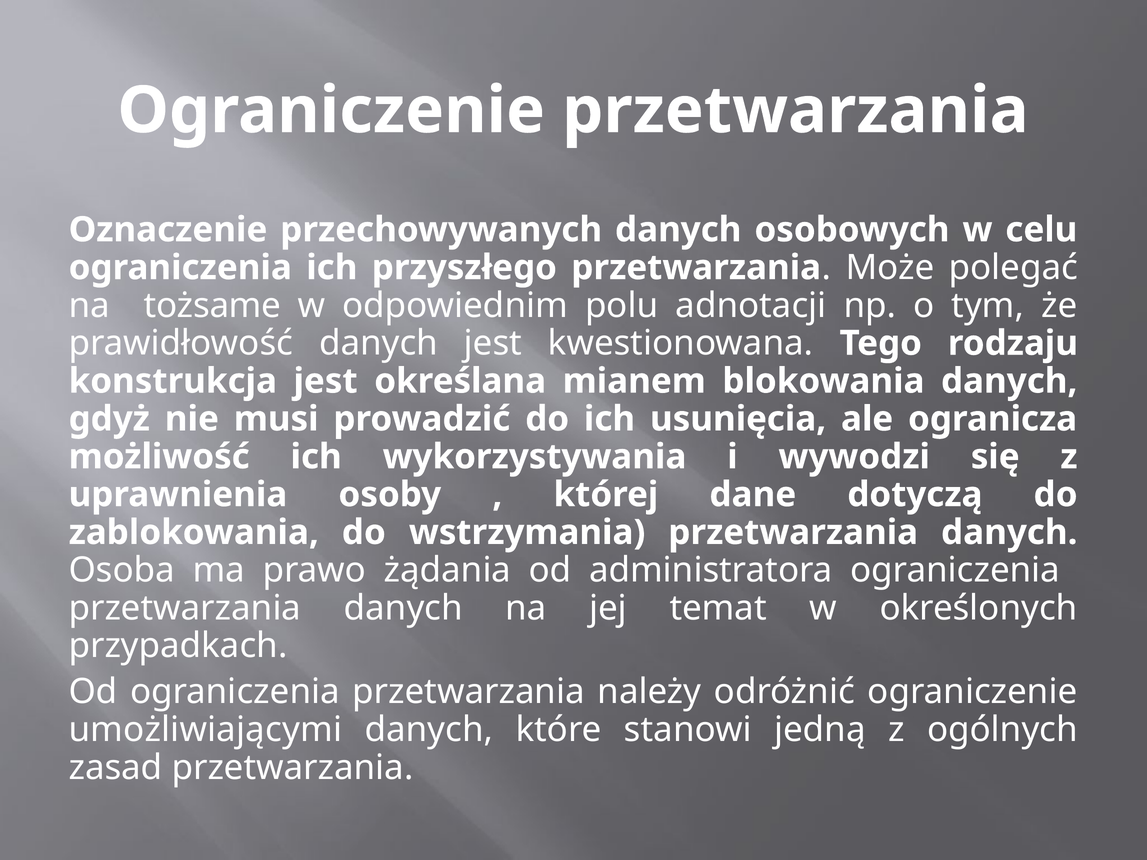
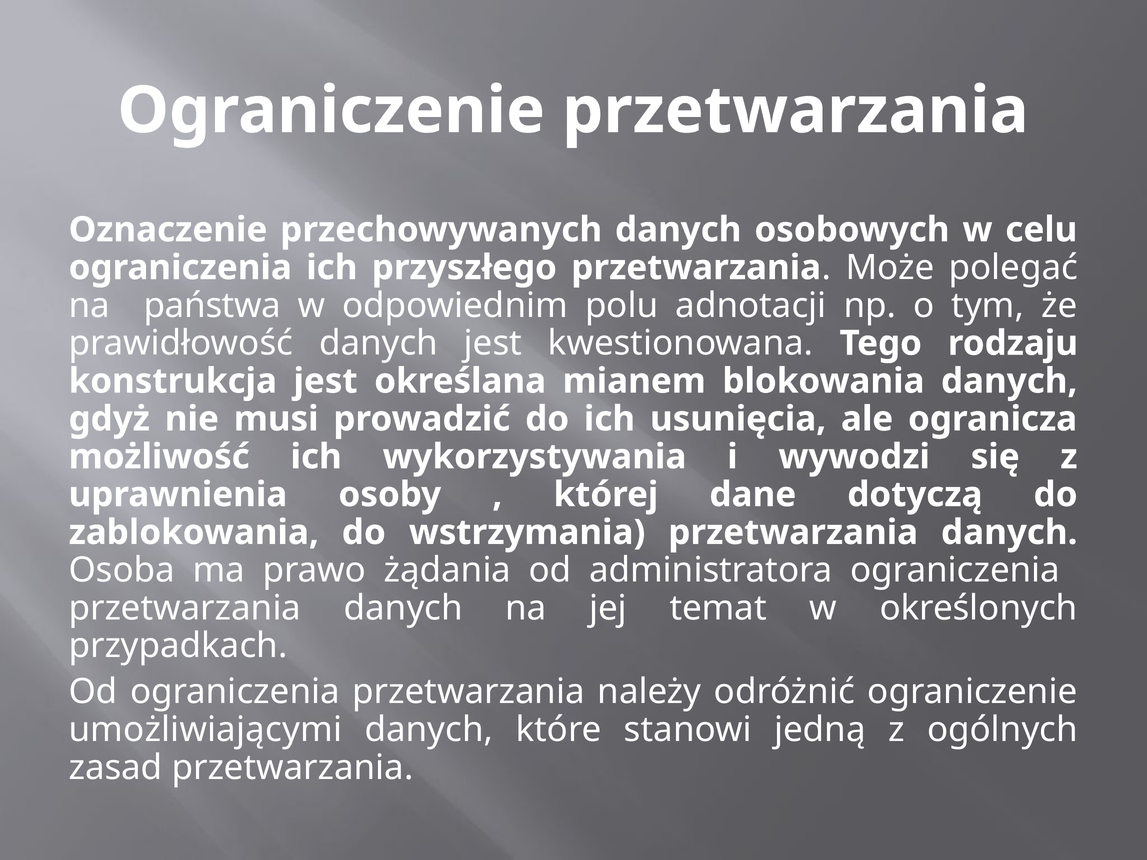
tożsame: tożsame -> państwa (212, 306)
